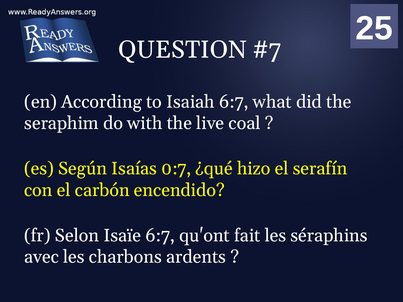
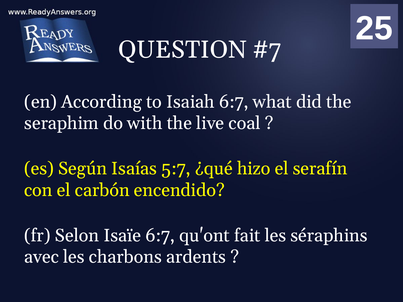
0:7: 0:7 -> 5:7 (176, 169)
